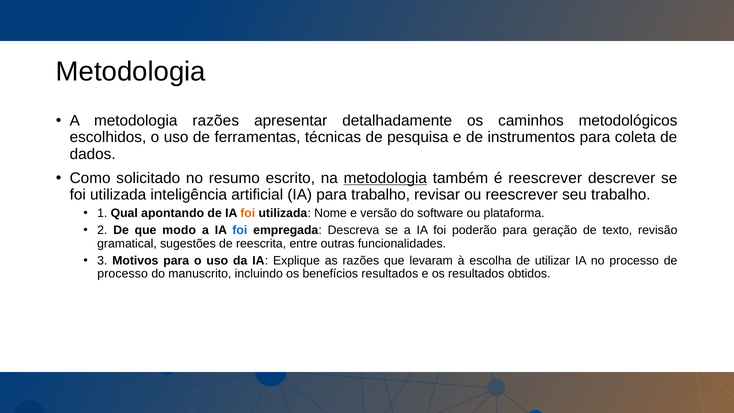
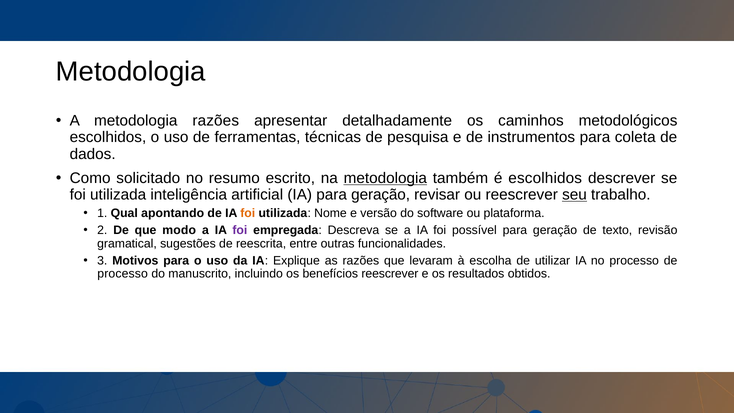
é reescrever: reescrever -> escolhidos (545, 178)
IA para trabalho: trabalho -> geração (381, 195)
seu underline: none -> present (574, 195)
foi colour: blue -> purple (240, 230)
poderão: poderão -> possível (474, 230)
benefícios resultados: resultados -> reescrever (390, 274)
